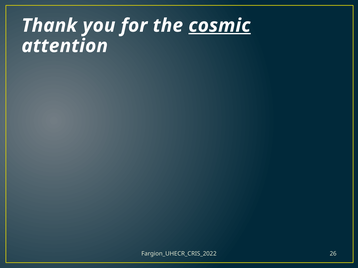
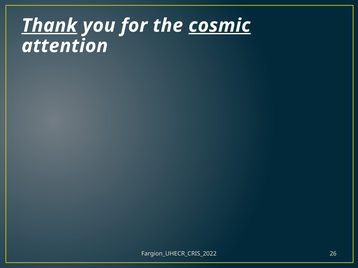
Thank underline: none -> present (49, 26)
